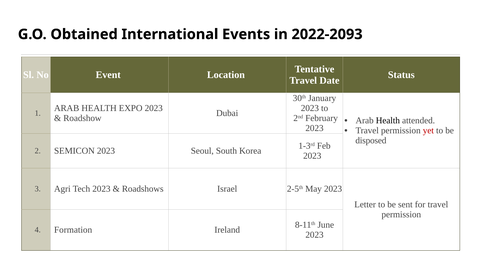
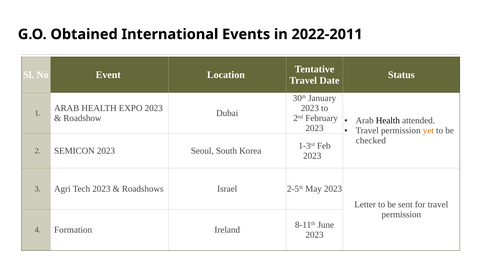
2022-2093: 2022-2093 -> 2022-2011 (327, 34)
yet colour: red -> orange (428, 130)
disposed: disposed -> checked (371, 140)
